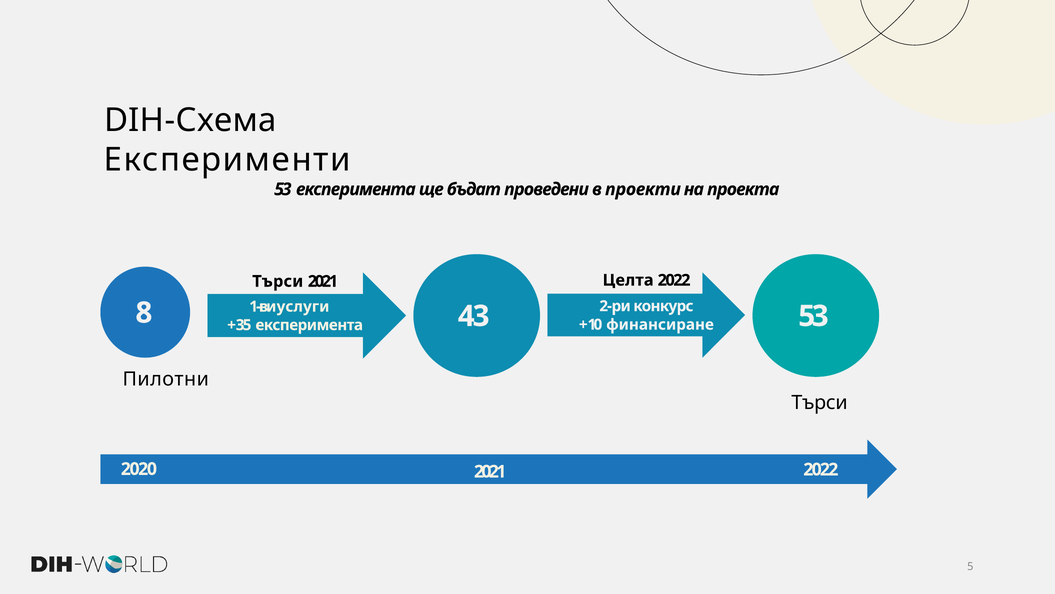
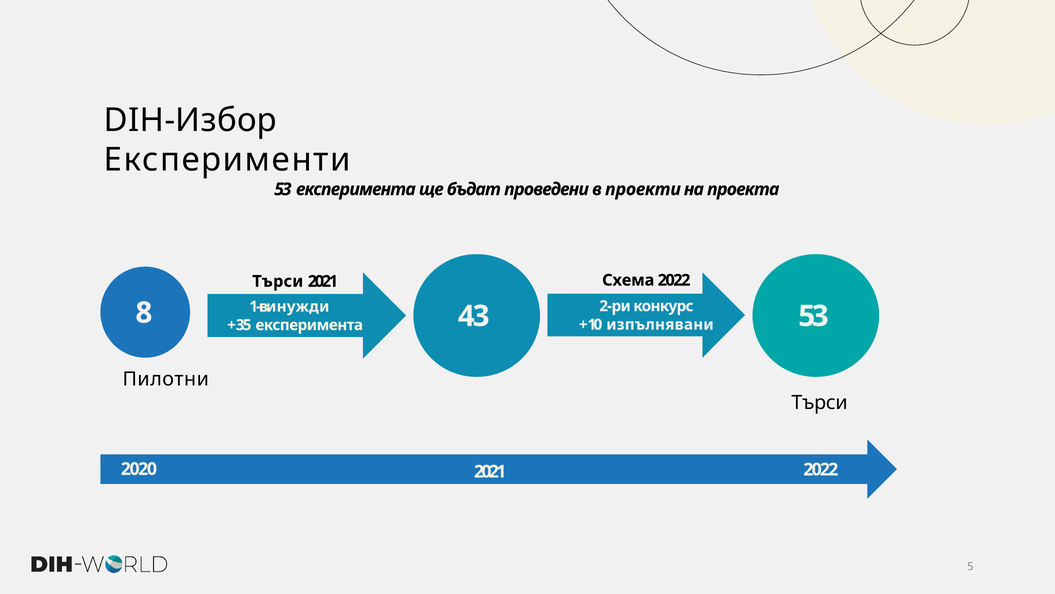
DIH-Схема: DIH-Схема -> DIH-Избор (190, 120)
Целта: Целта -> Схема (628, 280)
услуги: услуги -> нужди (303, 306)
финансиране: финансиране -> изпълнявани (660, 324)
